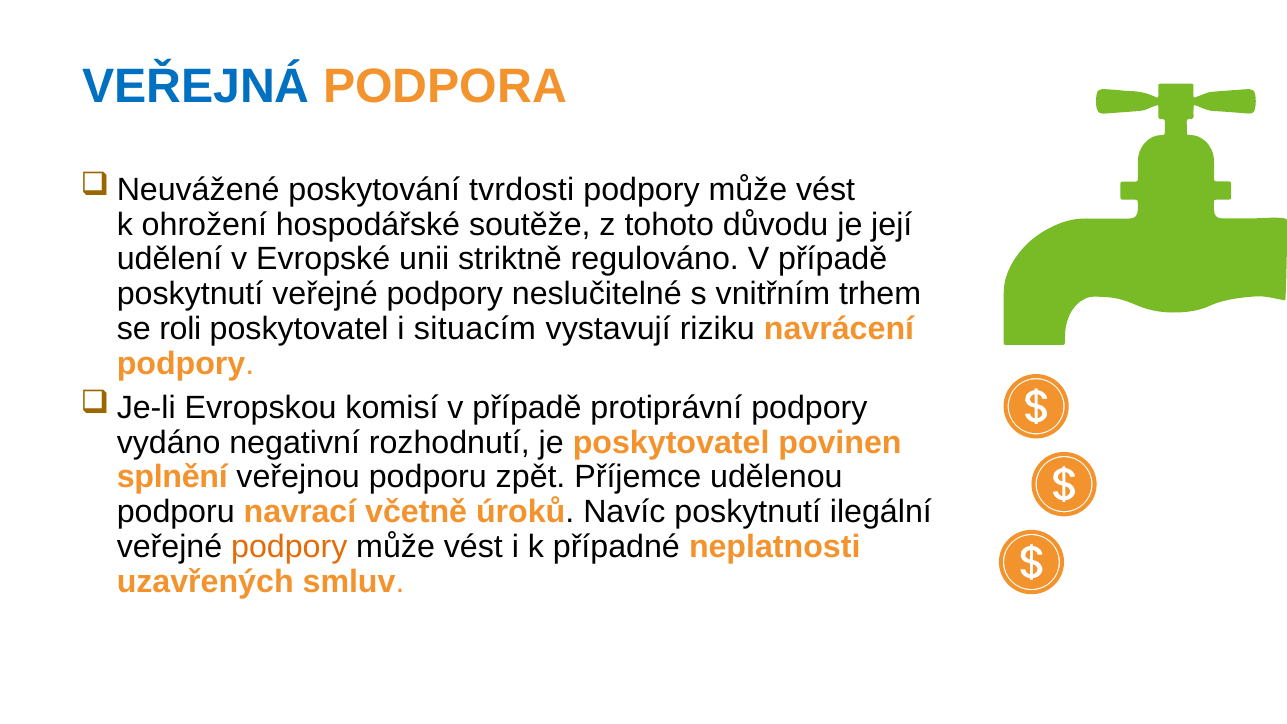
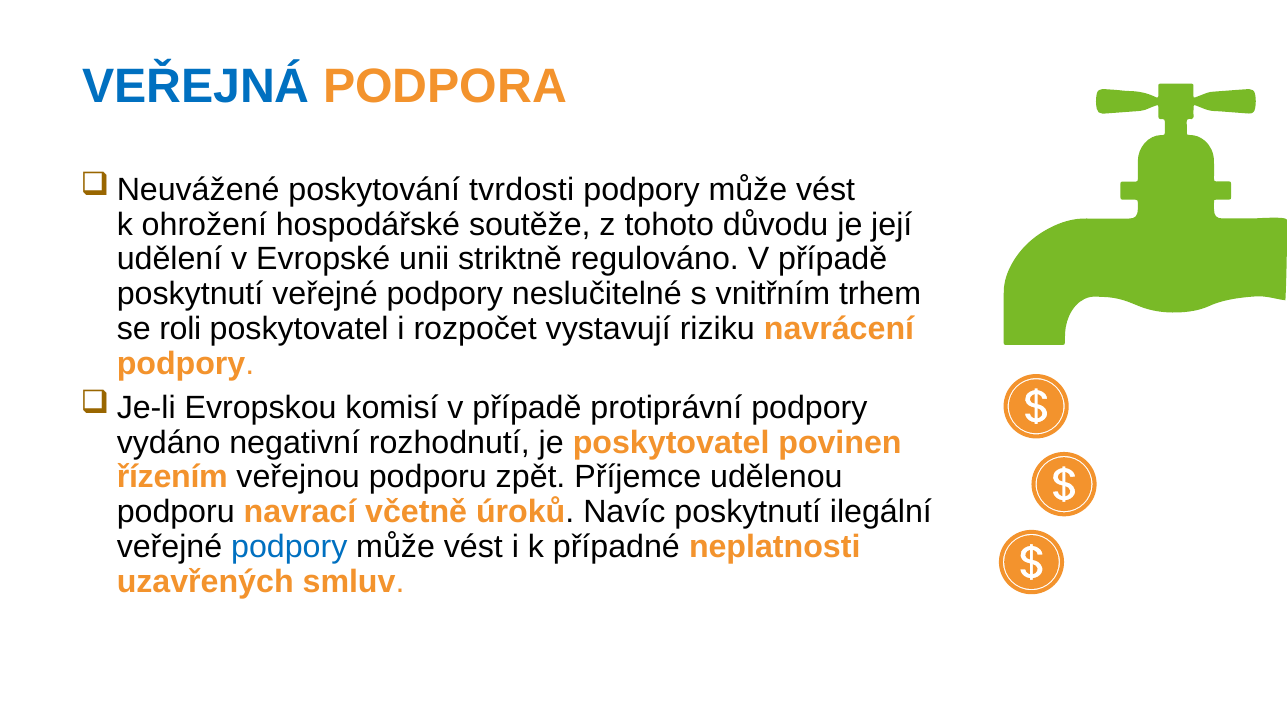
situacím: situacím -> rozpočet (475, 329)
splnění: splnění -> řízením (172, 477)
podpory colour: orange -> blue (289, 547)
